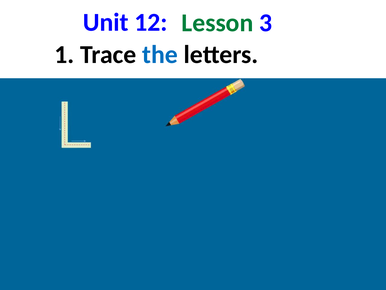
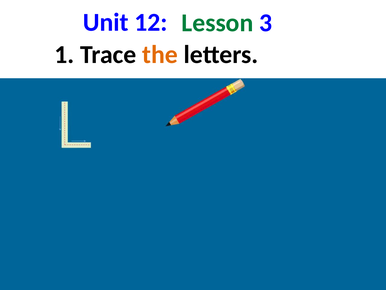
the colour: blue -> orange (160, 55)
